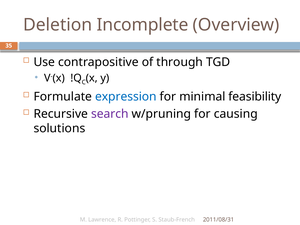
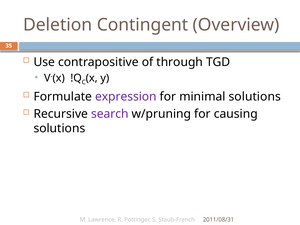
Incomplete: Incomplete -> Contingent (142, 25)
expression colour: blue -> purple (126, 97)
minimal feasibility: feasibility -> solutions (255, 97)
